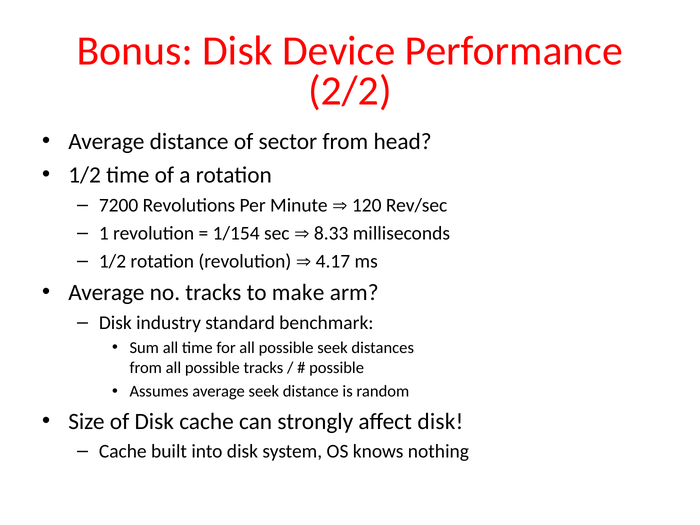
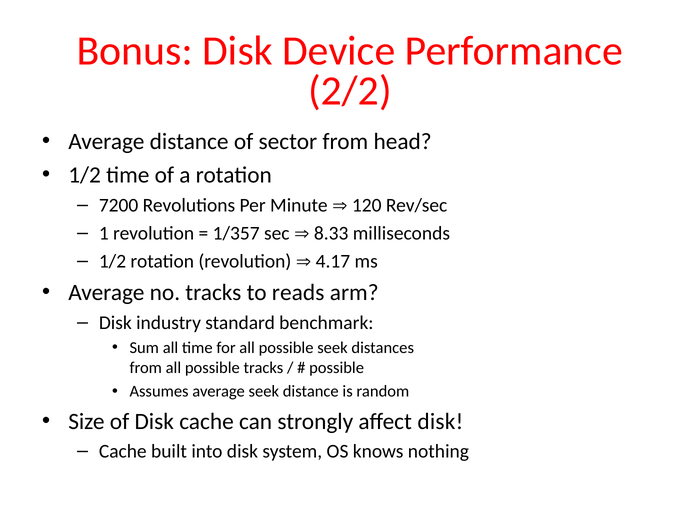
1/154: 1/154 -> 1/357 (236, 233)
make: make -> reads (298, 293)
